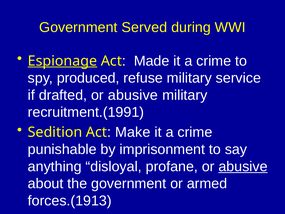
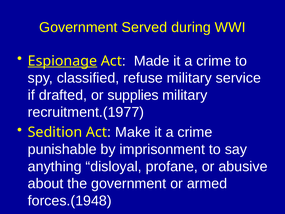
produced: produced -> classified (88, 78)
drafted or abusive: abusive -> supplies (133, 95)
recruitment.(1991: recruitment.(1991 -> recruitment.(1977 (86, 112)
abusive underline: present -> none (243, 166)
forces.(1913: forces.(1913 -> forces.(1948 (70, 200)
